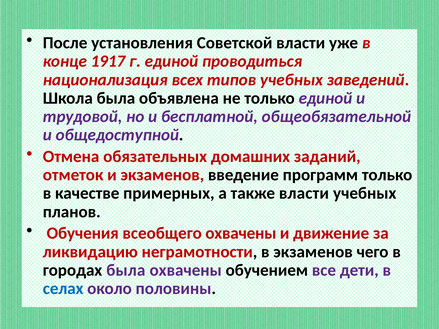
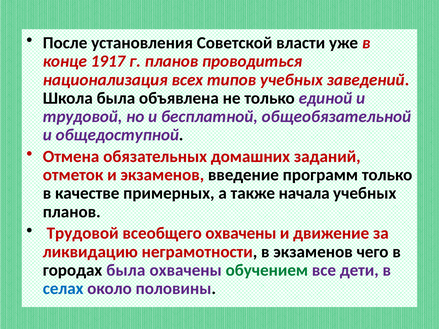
г единой: единой -> планов (171, 61)
также власти: власти -> начала (304, 194)
Обучения: Обучения -> Трудовой (83, 233)
обучением colour: black -> green (267, 270)
